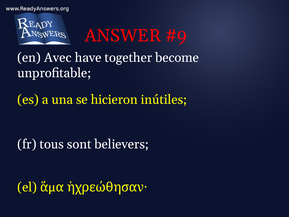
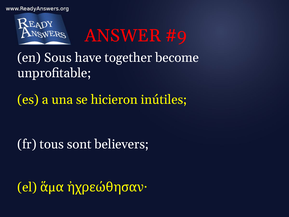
Avec: Avec -> Sous (58, 58)
